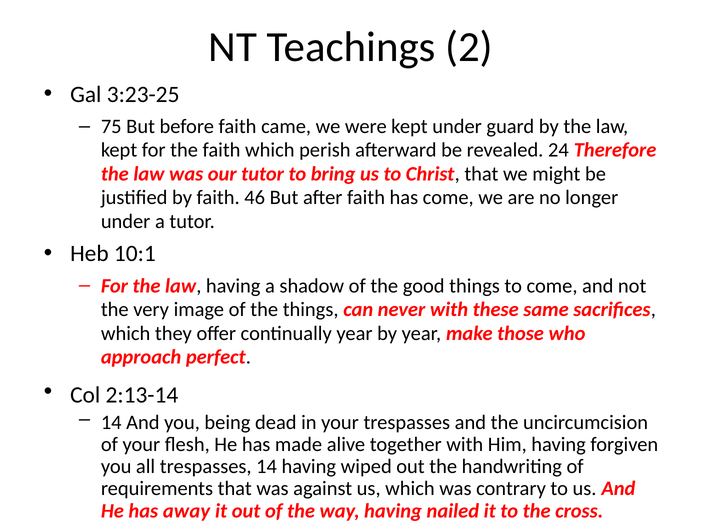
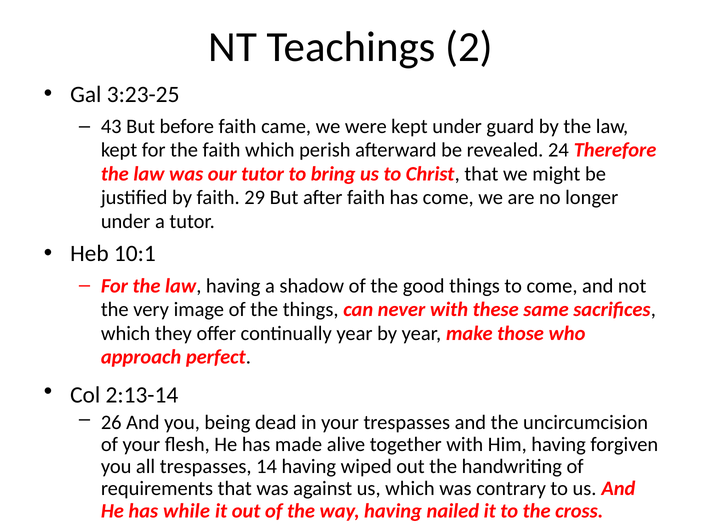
75: 75 -> 43 (111, 126)
46: 46 -> 29 (255, 197)
14: 14 -> 26 (111, 422)
away: away -> while (187, 510)
